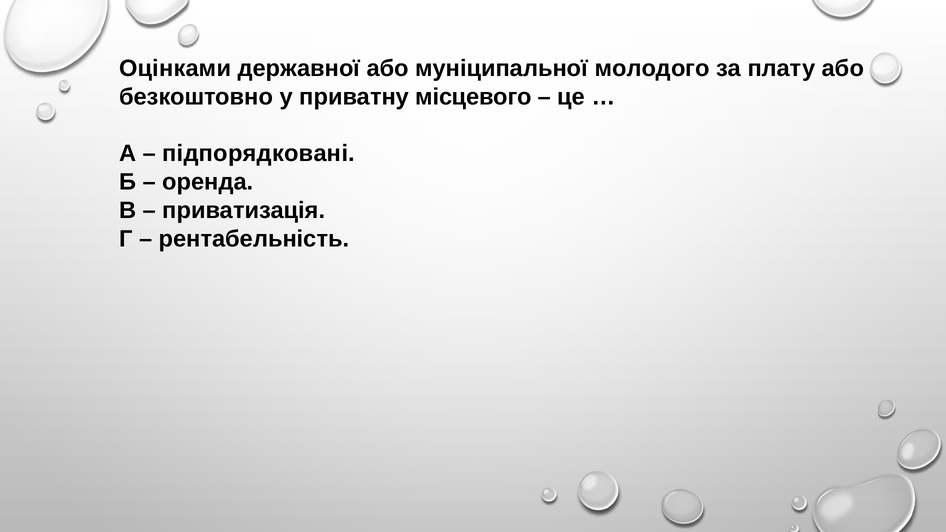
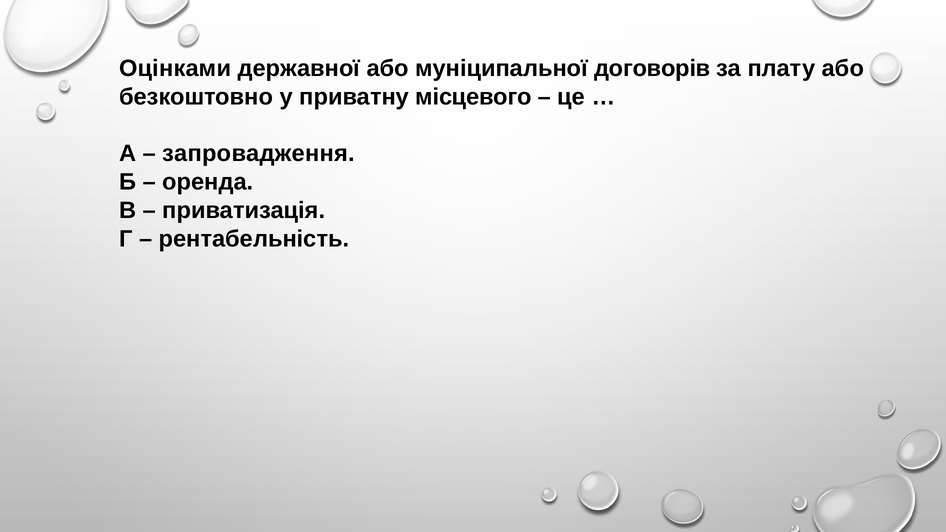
молодого: молодого -> договорів (652, 69)
підпорядковані: підпорядковані -> запровадження (259, 154)
